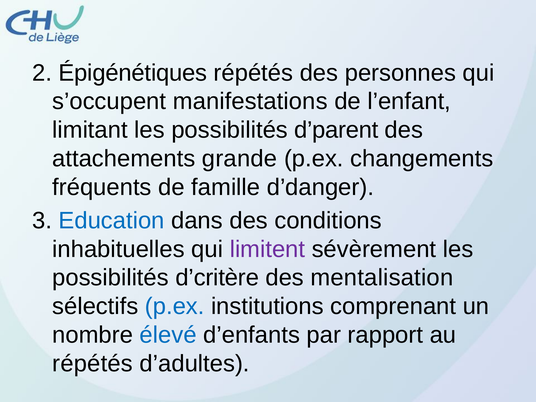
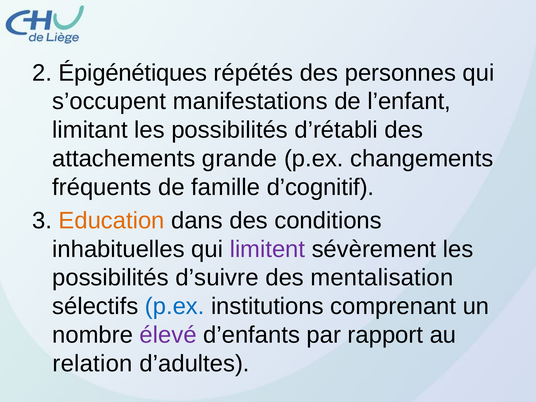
d’parent: d’parent -> d’rétabli (336, 130)
d’danger: d’danger -> d’cognitif (320, 187)
Education colour: blue -> orange (112, 221)
d’critère: d’critère -> d’suivre (217, 278)
élevé colour: blue -> purple (168, 335)
répétés: répétés -> relation (93, 364)
